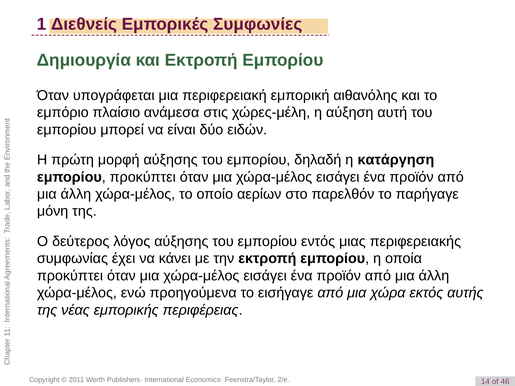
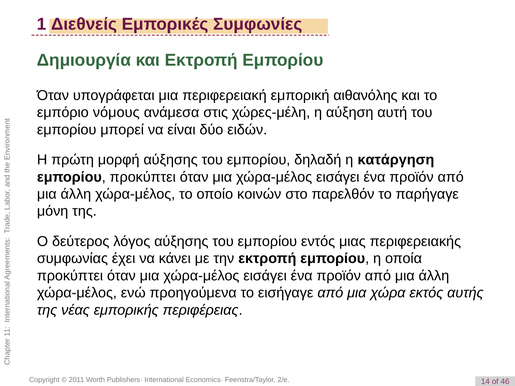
πλαίσιο: πλαίσιο -> νόμους (116, 113)
αερίων: αερίων -> κοινών (259, 194)
